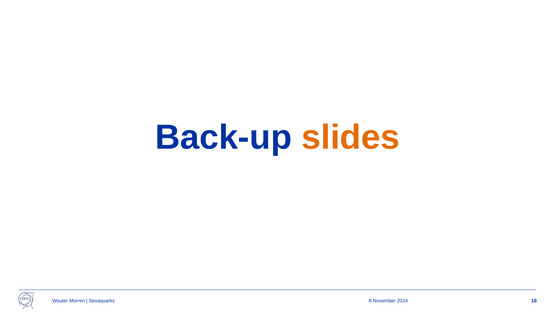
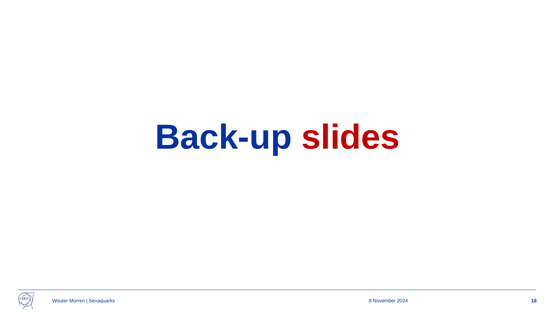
slides colour: orange -> red (351, 137)
